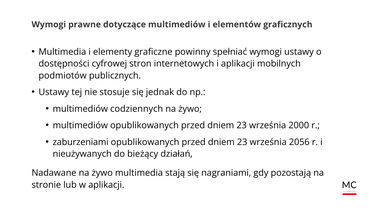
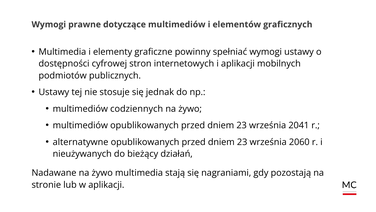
2000: 2000 -> 2041 (299, 125)
zaburzeniami: zaburzeniami -> alternatywne (81, 142)
2056: 2056 -> 2060 (299, 142)
